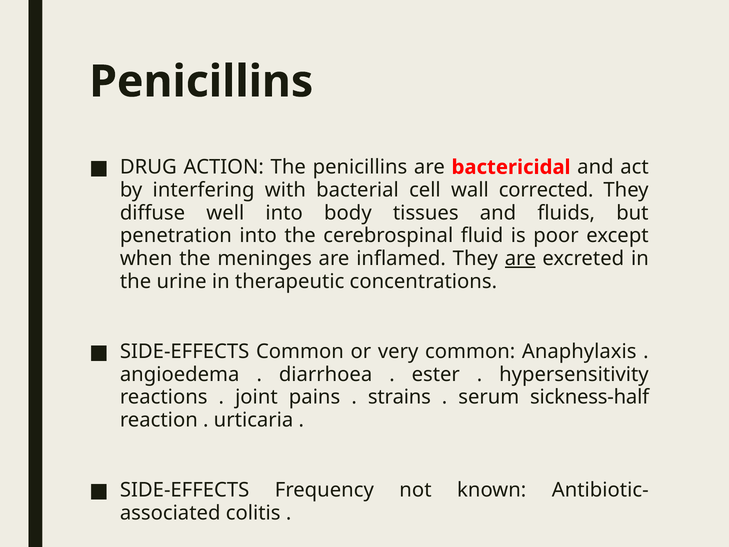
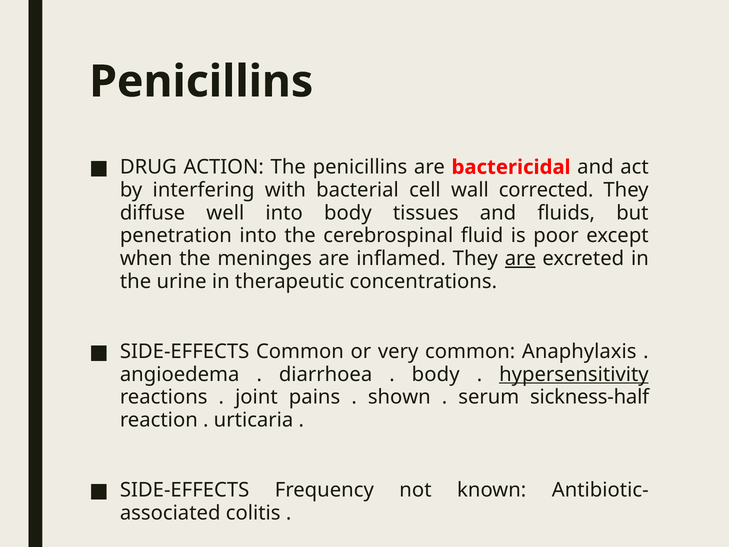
ester: ester -> body (436, 374)
hypersensitivity underline: none -> present (574, 374)
strains: strains -> shown (399, 397)
